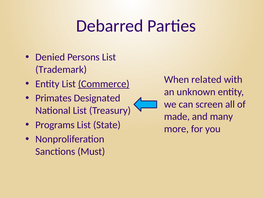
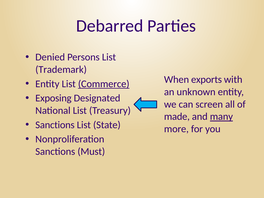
related: related -> exports (207, 80)
Primates: Primates -> Exposing (53, 98)
many underline: none -> present (221, 117)
Programs: Programs -> Sanctions (55, 125)
